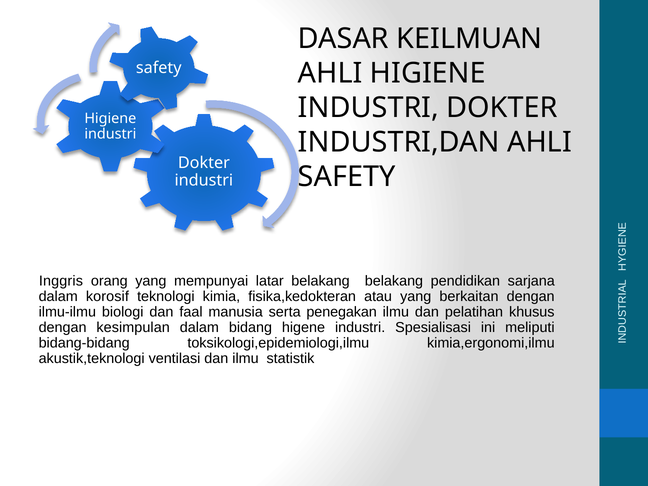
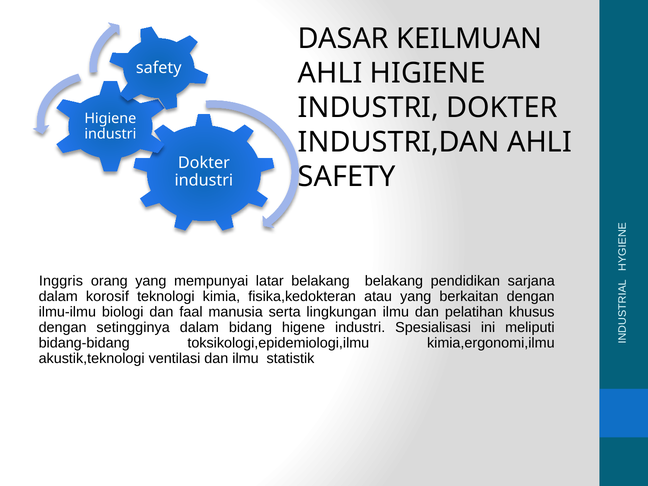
penegakan: penegakan -> lingkungan (342, 312)
kesimpulan: kesimpulan -> setingginya (133, 327)
